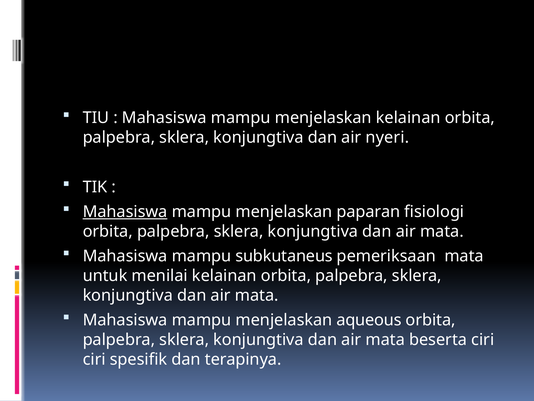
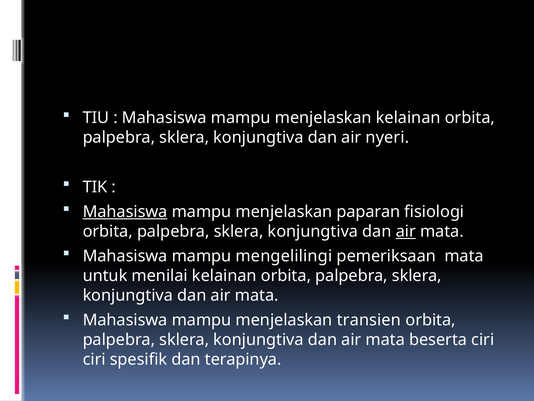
air underline: none -> present (406, 231)
subkutaneus: subkutaneus -> mengelilingi (284, 256)
aqueous: aqueous -> transien (369, 320)
